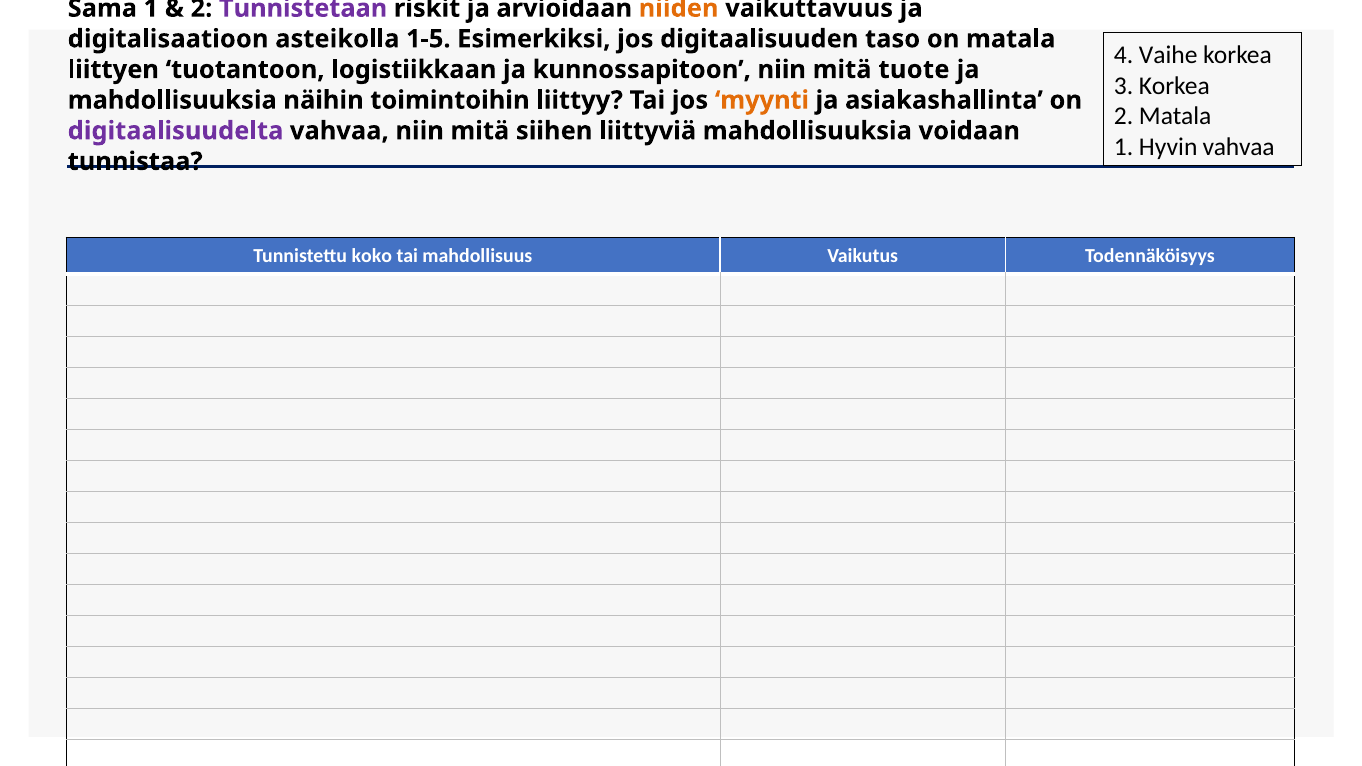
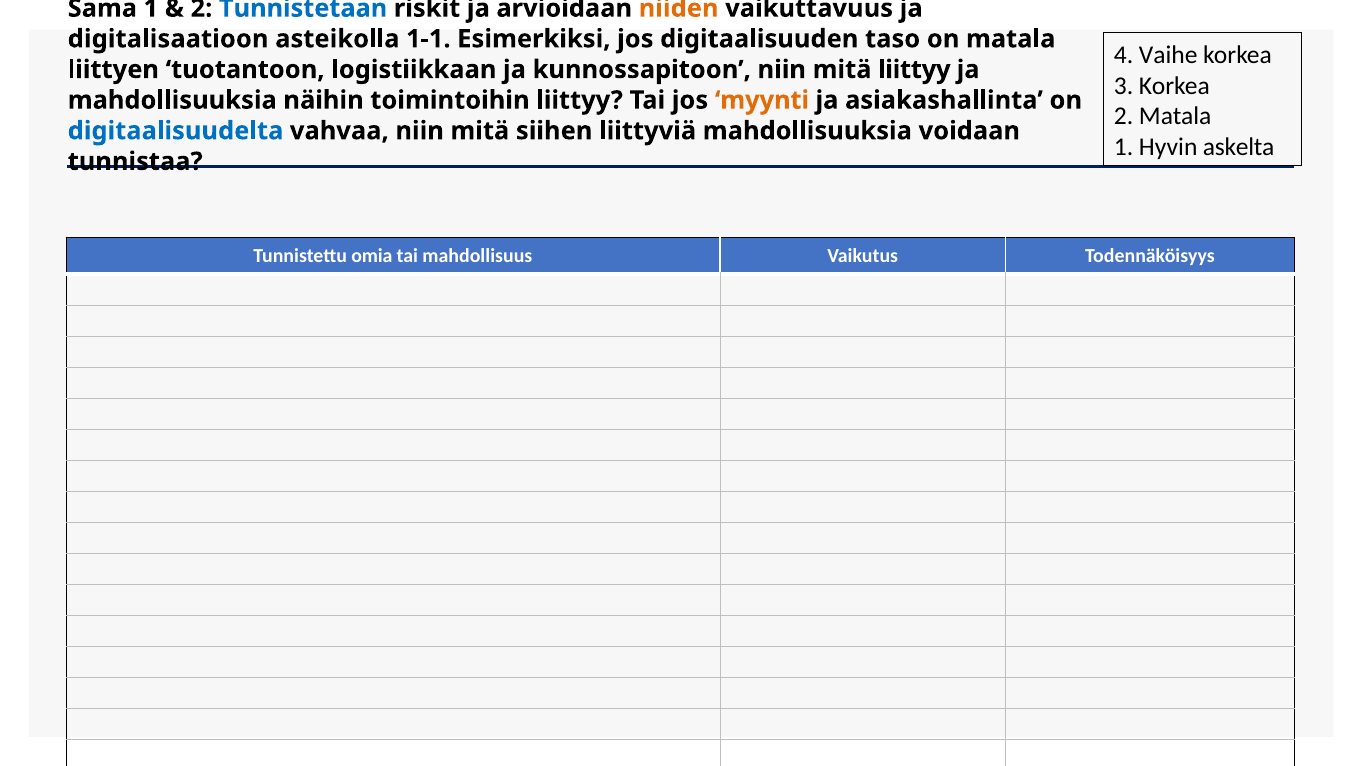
Tunnistetaan colour: purple -> blue (303, 8)
1-5: 1-5 -> 1-1 (428, 39)
mitä tuote: tuote -> liittyy (914, 70)
digitaalisuudelta colour: purple -> blue (176, 131)
Hyvin vahvaa: vahvaa -> askelta (1239, 147)
koko: koko -> omia (372, 256)
